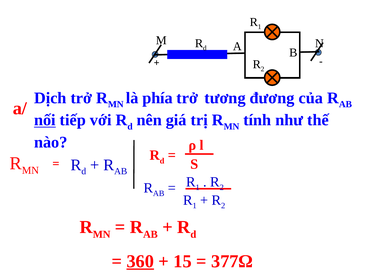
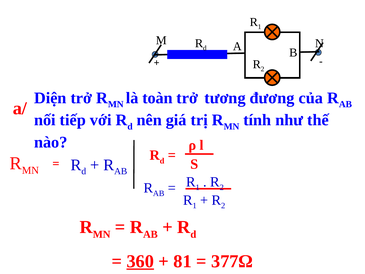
Dịch: Dịch -> Diện (50, 98)
phía: phía -> toàn (158, 98)
nối underline: present -> none (45, 120)
15: 15 -> 81 (183, 261)
